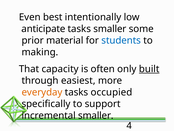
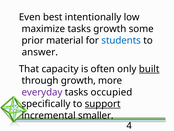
anticipate: anticipate -> maximize (43, 29)
tasks smaller: smaller -> growth (110, 29)
making: making -> answer (40, 52)
through easiest: easiest -> growth (78, 80)
everyday colour: orange -> purple (42, 92)
support underline: none -> present (103, 104)
